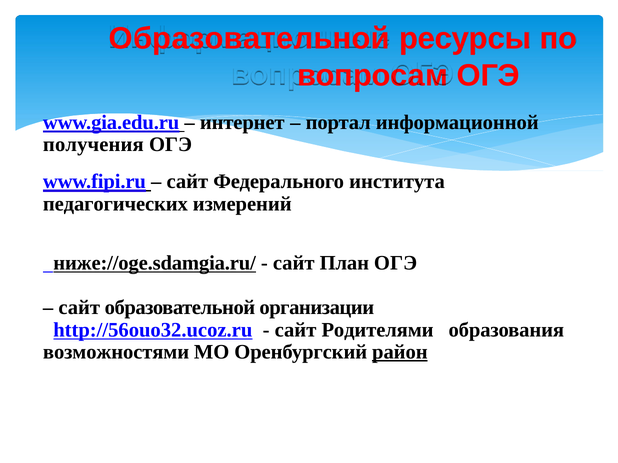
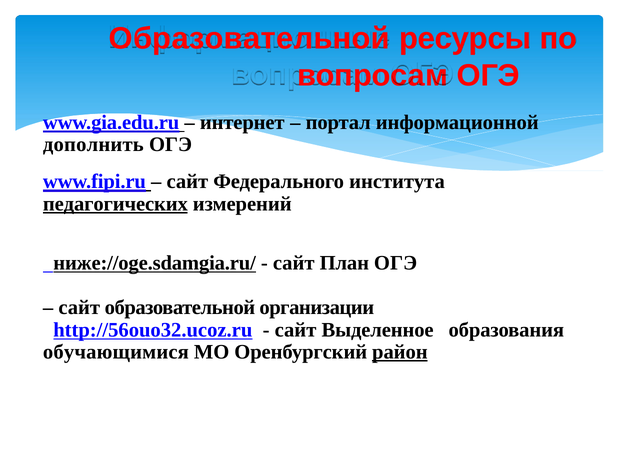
получения: получения -> дополнить (93, 145)
педагогических underline: none -> present (115, 204)
Родителями: Родителями -> Выделенное (378, 330)
возможностями: возможностями -> обучающимися (116, 352)
